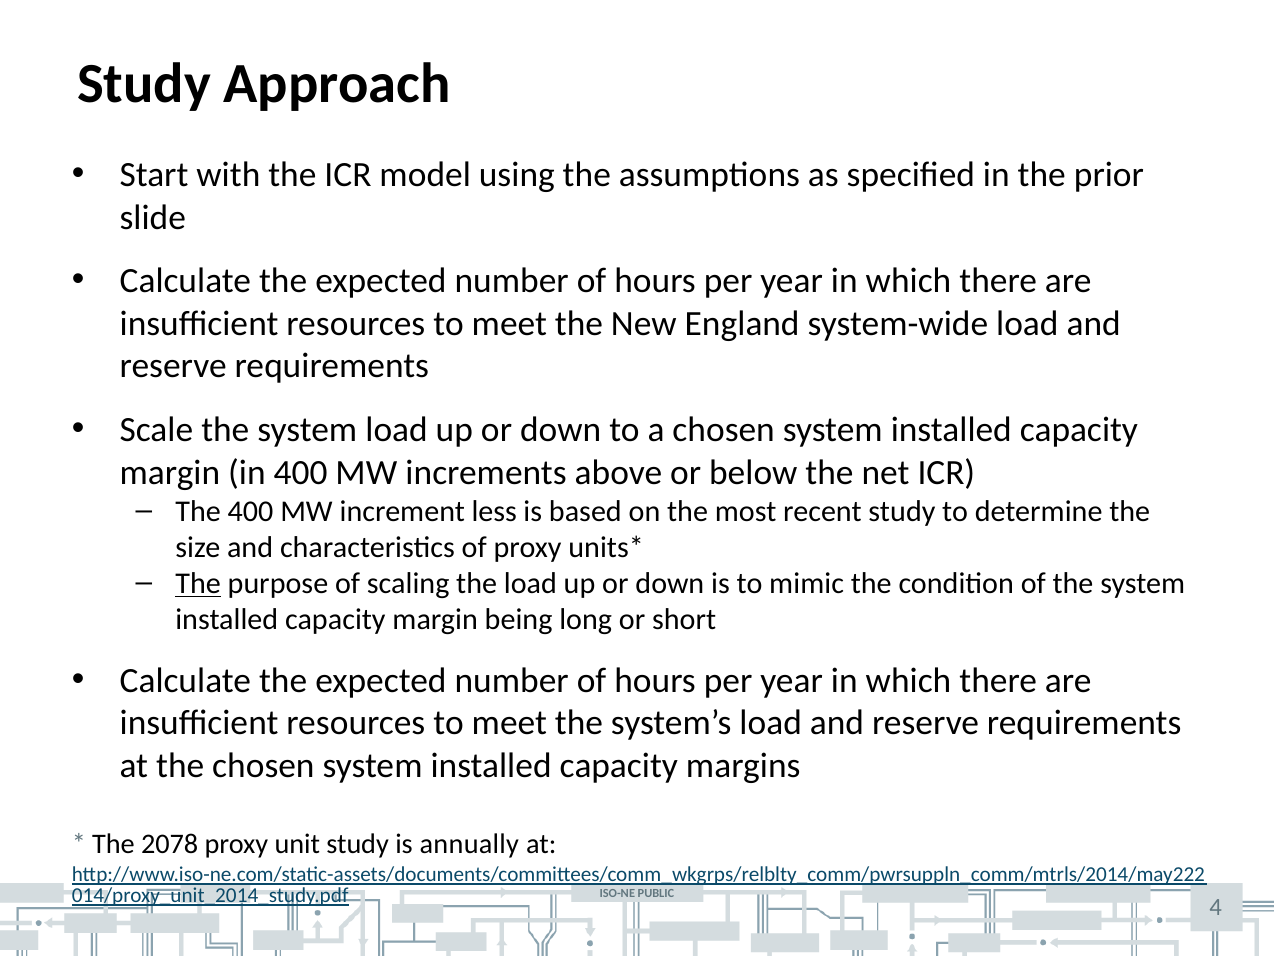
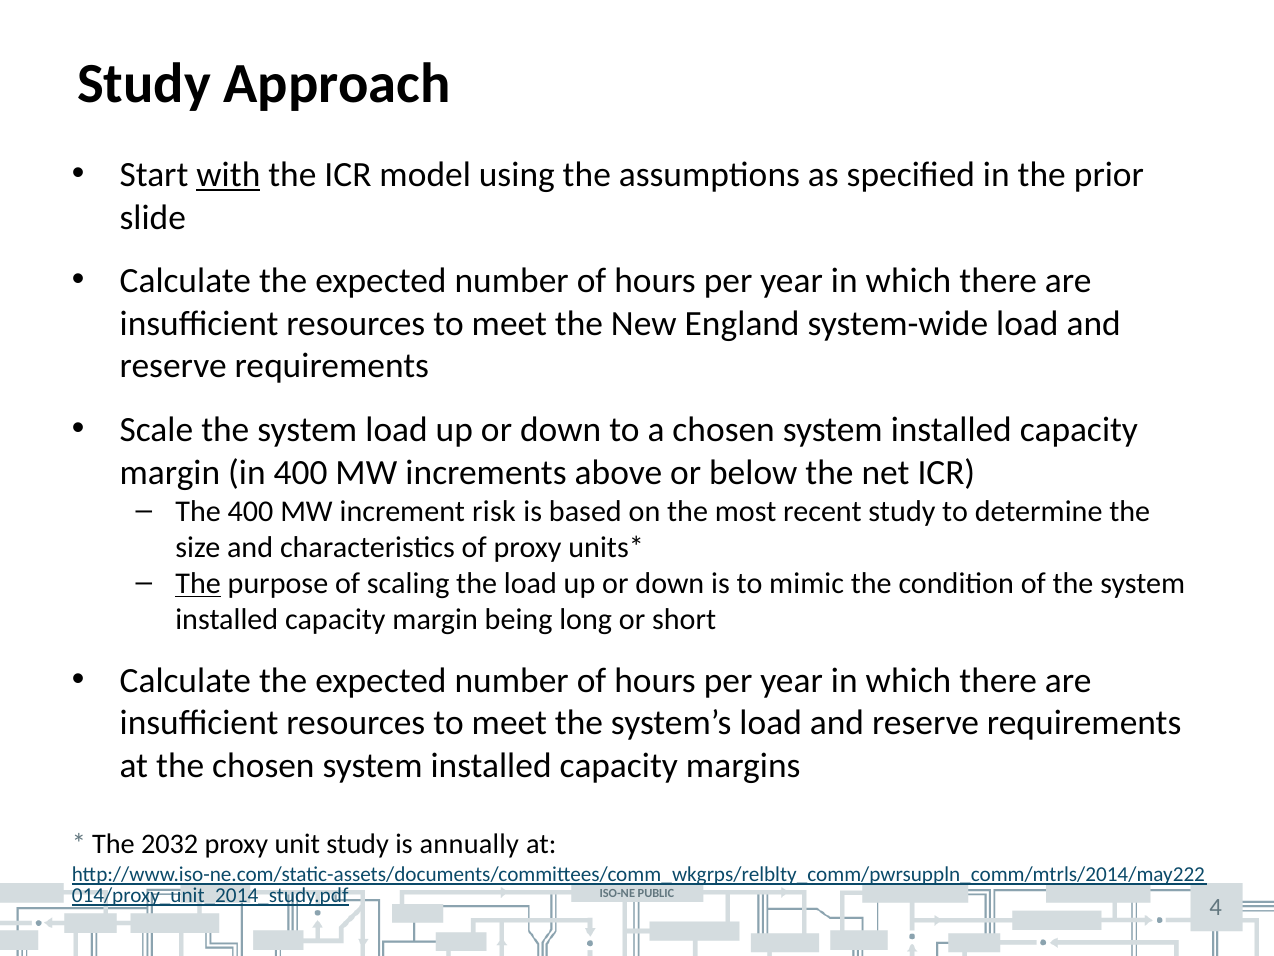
with underline: none -> present (228, 175)
less: less -> risk (494, 511)
2078: 2078 -> 2032 (170, 844)
